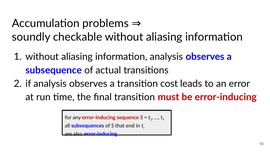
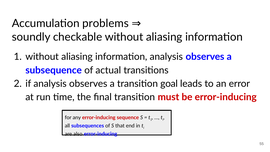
cost: cost -> goal (169, 84)
